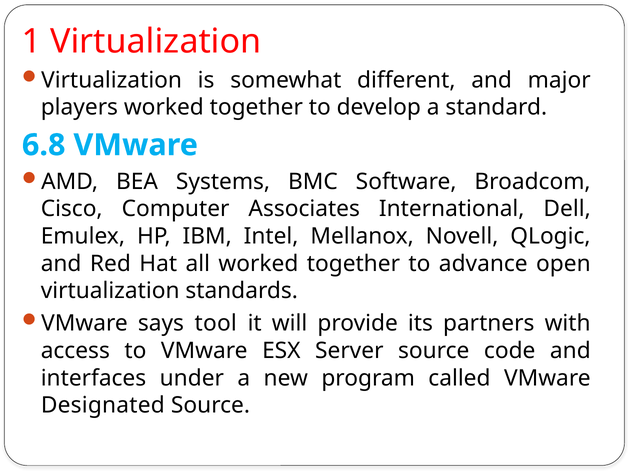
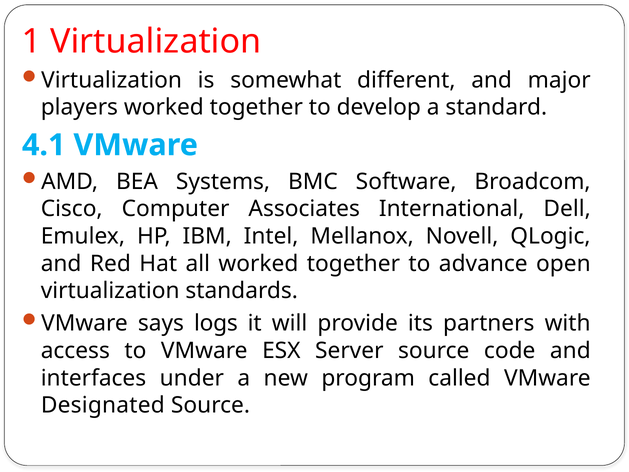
6.8: 6.8 -> 4.1 (44, 145)
tool: tool -> logs (216, 323)
